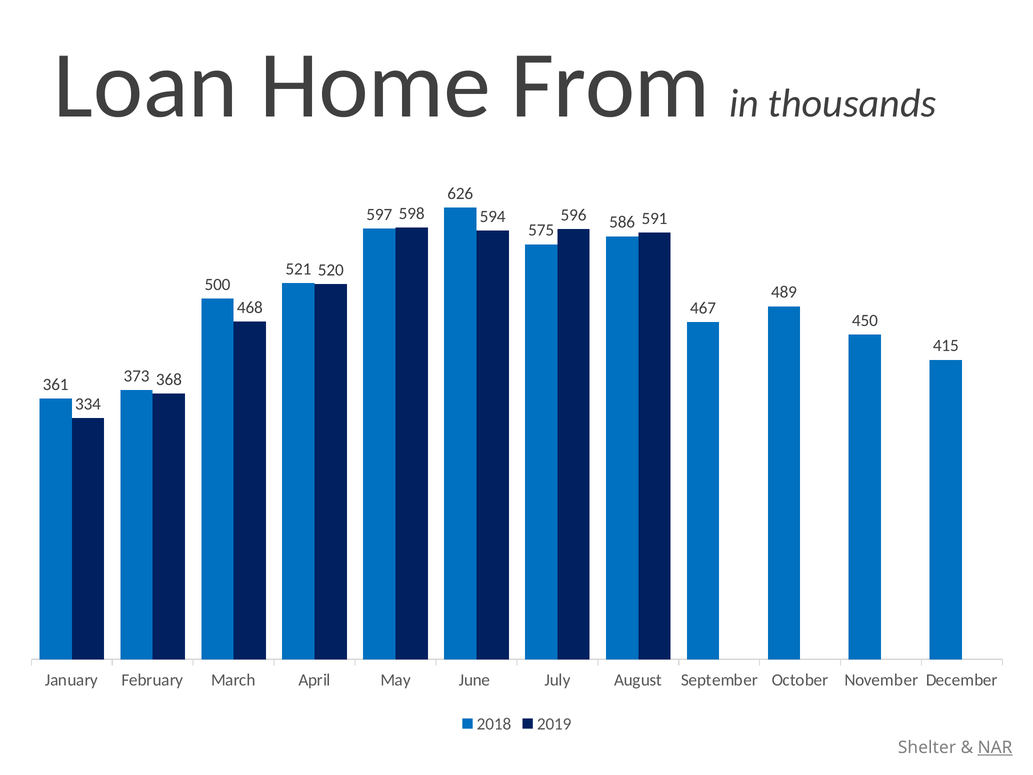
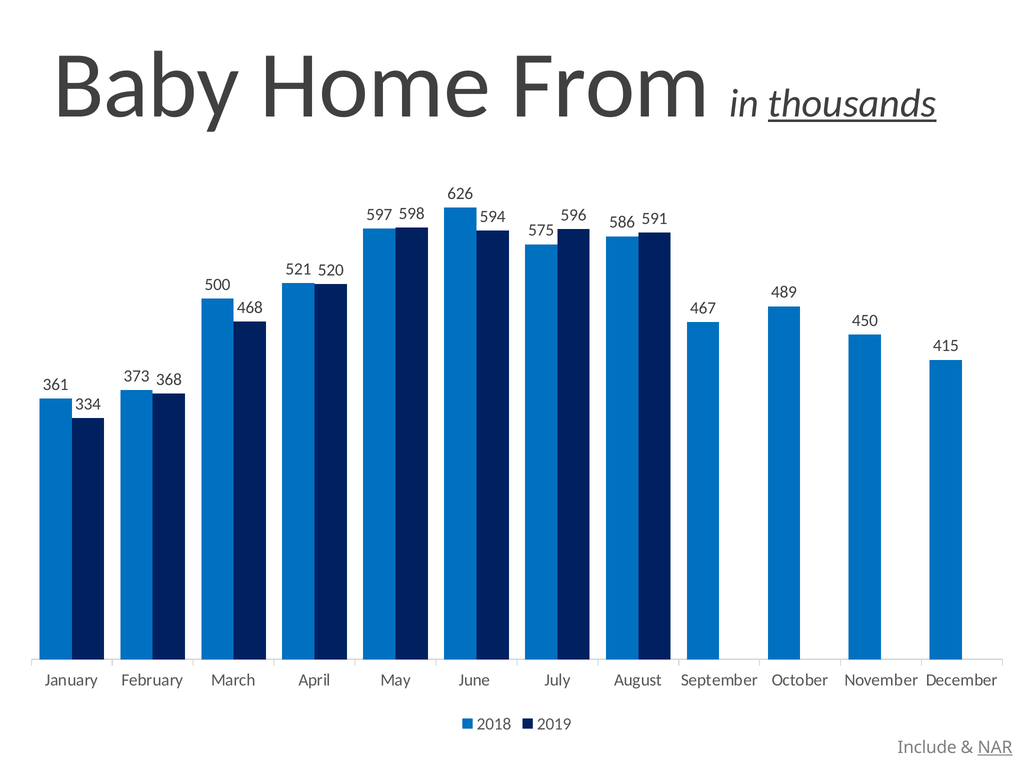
Loan: Loan -> Baby (146, 85)
thousands underline: none -> present (852, 103)
Shelter: Shelter -> Include (927, 748)
